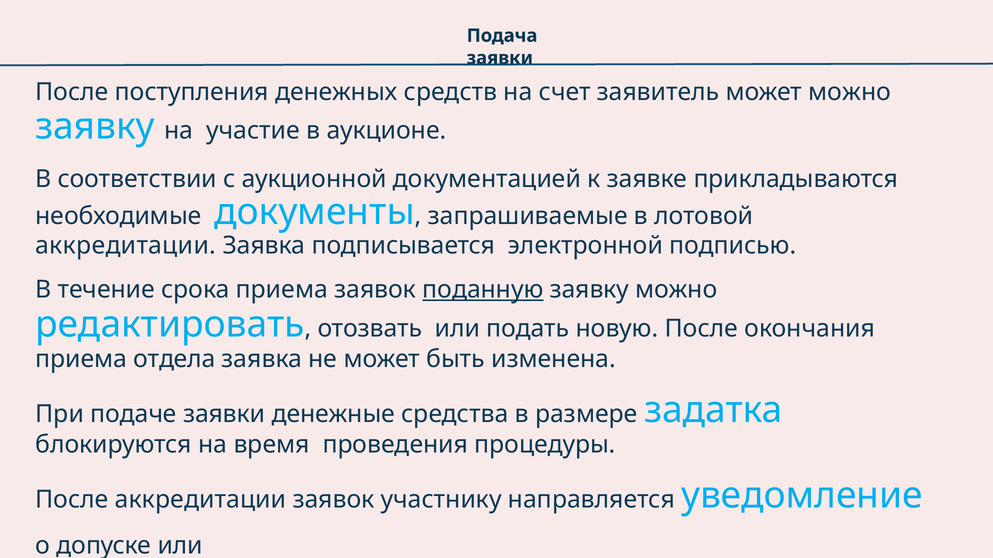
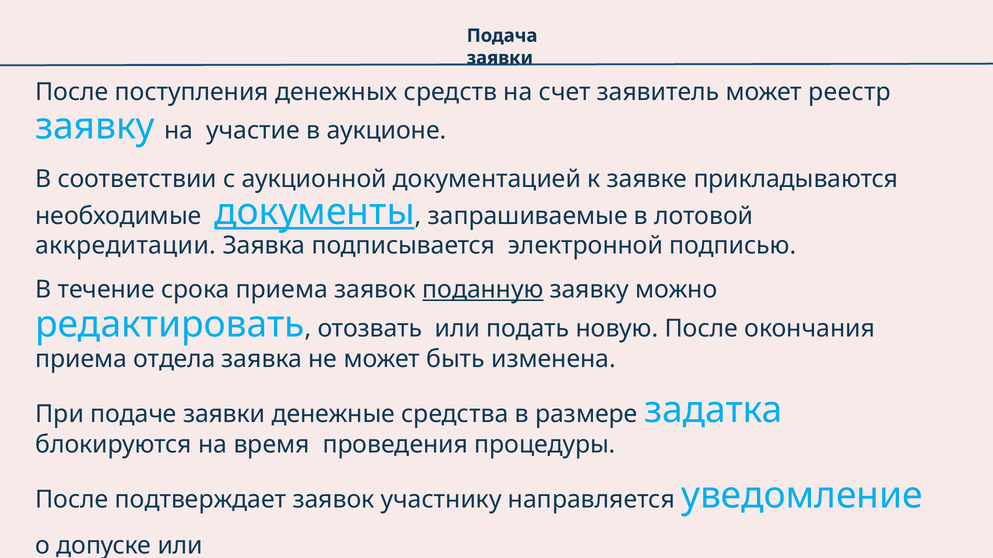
может можно: можно -> реестр (850, 92)
документы underline: none -> present (315, 212)
После аккредитации: аккредитации -> подтверждает (201, 500)
